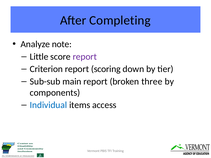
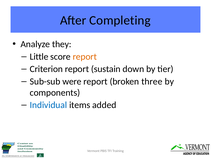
note: note -> they (62, 44)
report colour: purple -> orange (85, 57)
scoring: scoring -> sustain (106, 69)
main: main -> were (72, 82)
access: access -> added (104, 105)
